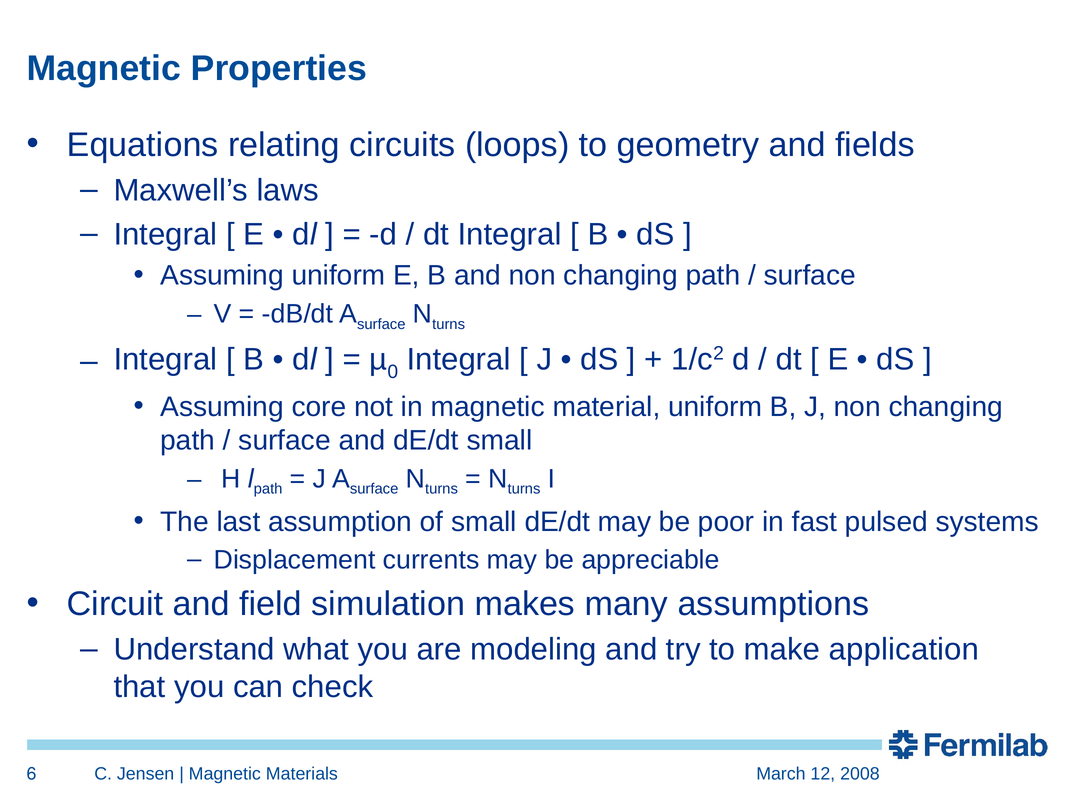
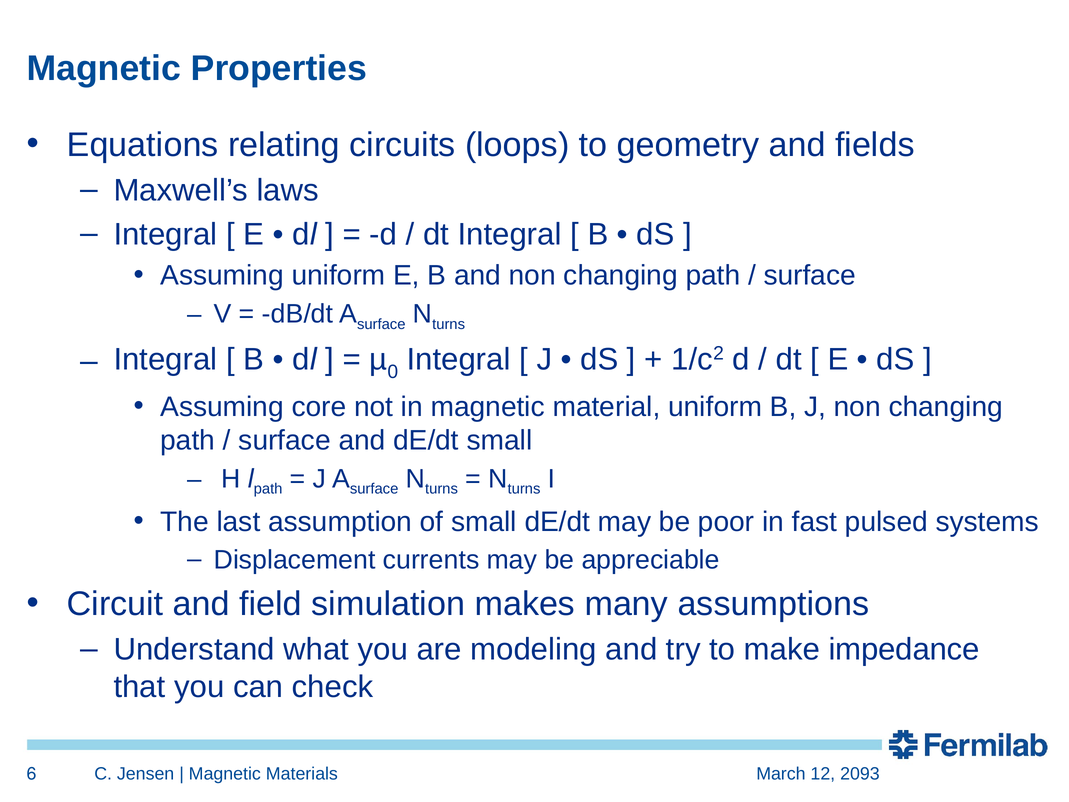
application: application -> impedance (904, 649)
2008: 2008 -> 2093 (860, 774)
